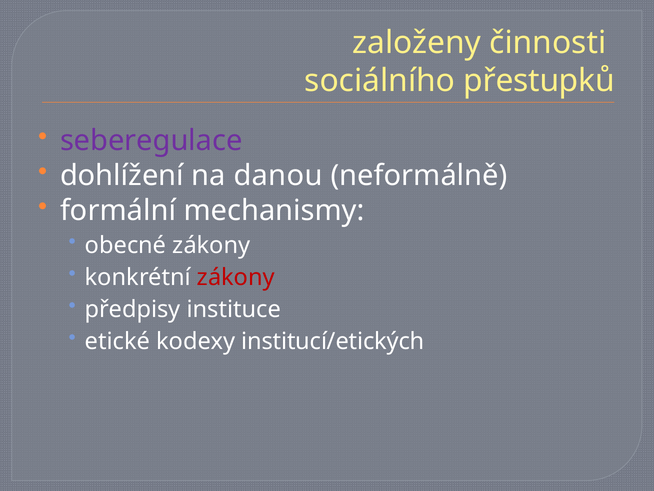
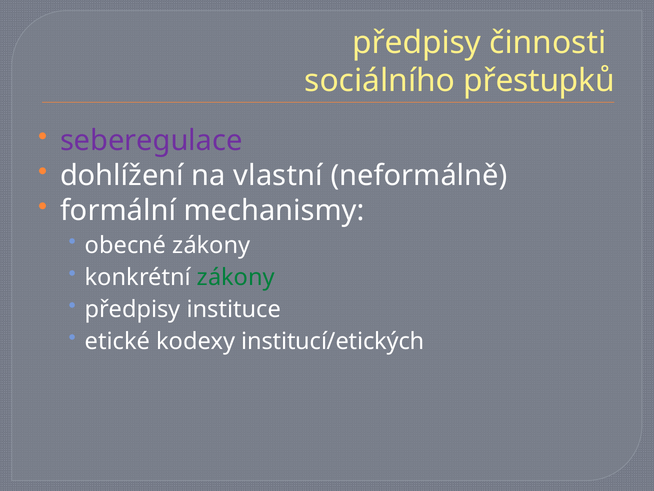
založeny: založeny -> předpisy (417, 43)
danou: danou -> vlastní (278, 175)
zákony colour: red -> green (236, 277)
